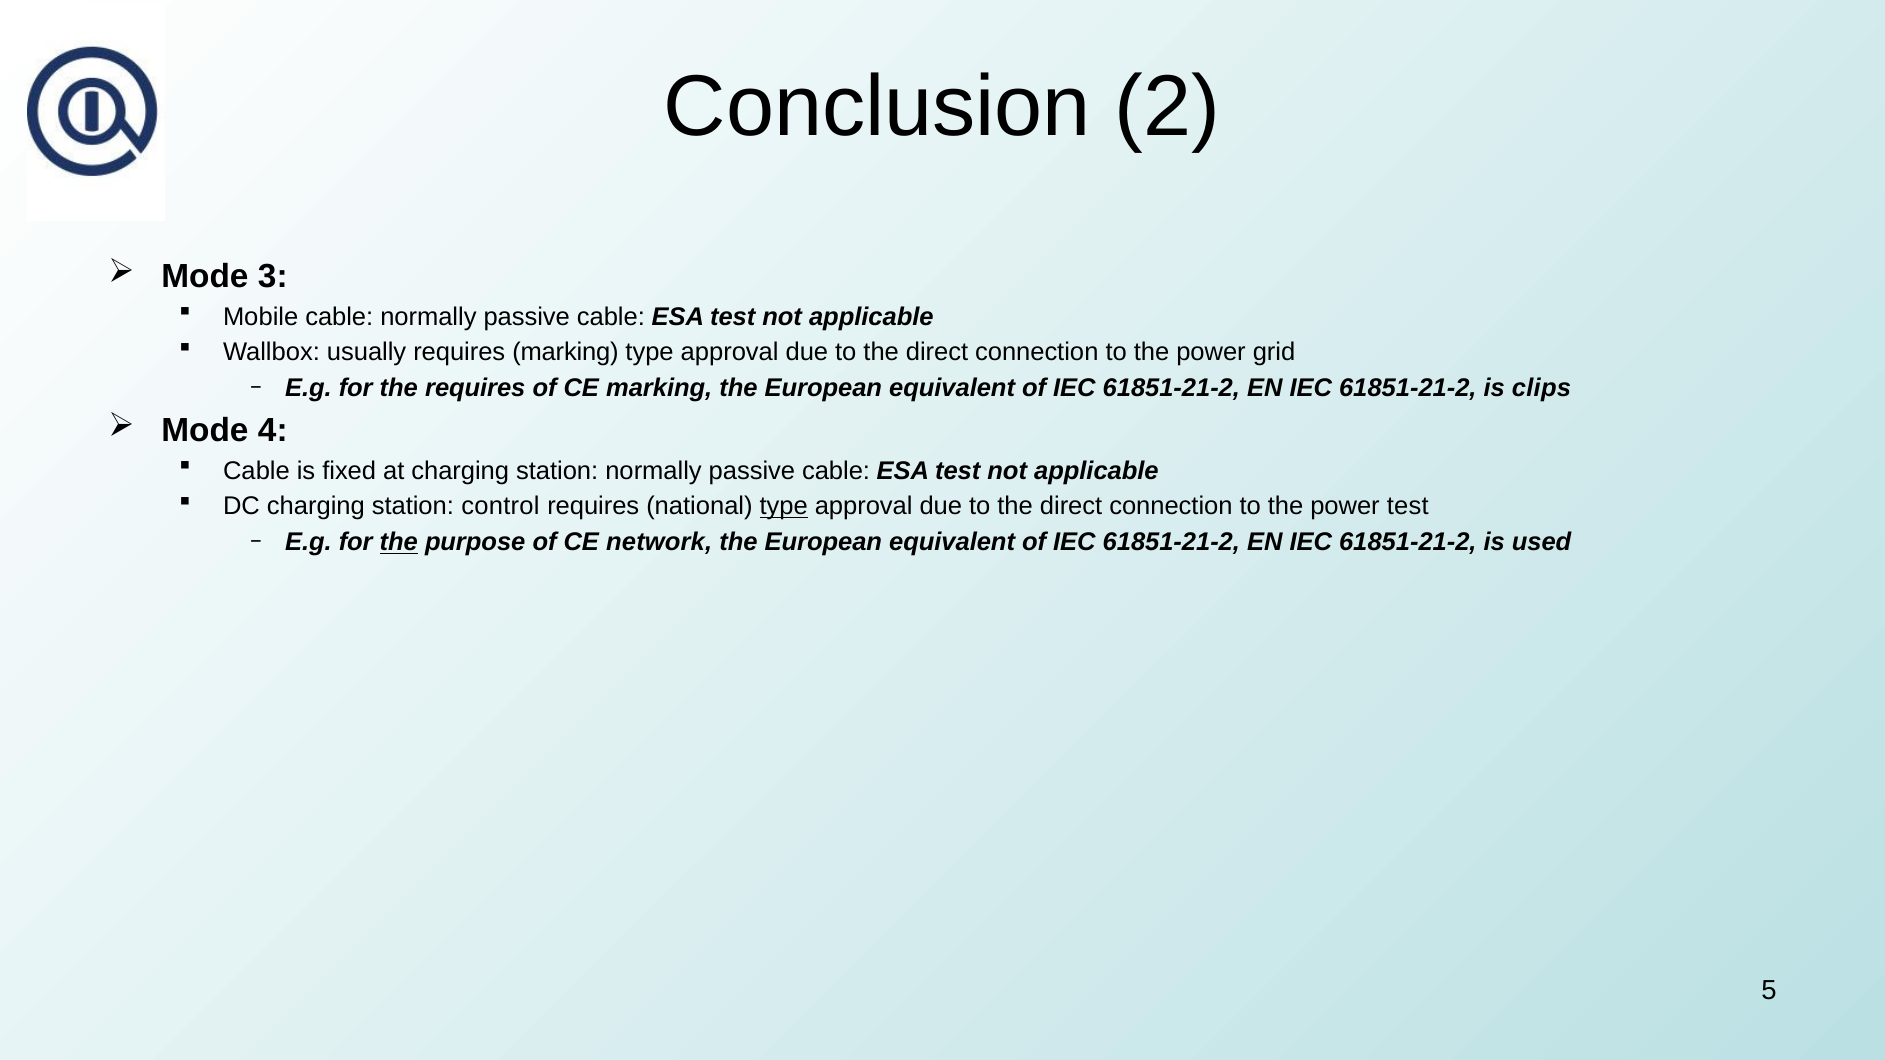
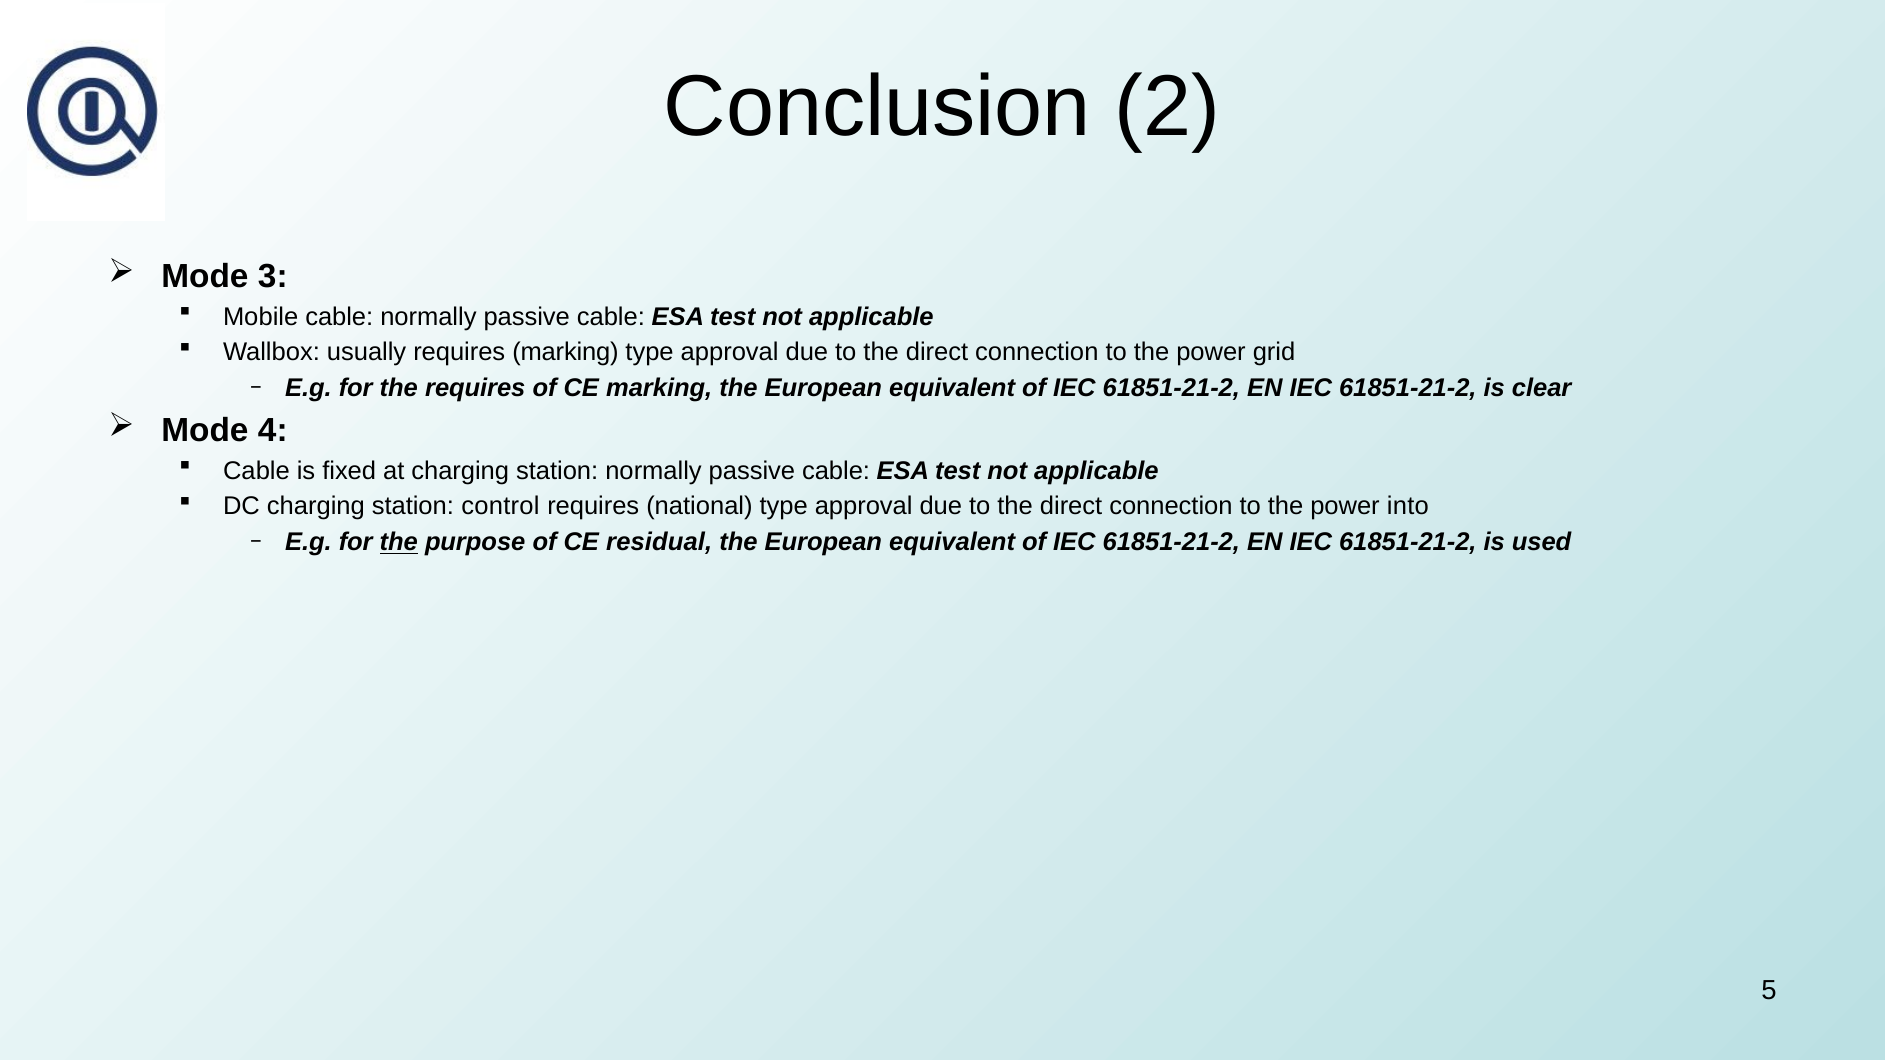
clips: clips -> clear (1542, 388)
type underline: present -> none (784, 507)
power test: test -> into (1408, 507)
network: network -> residual (659, 542)
